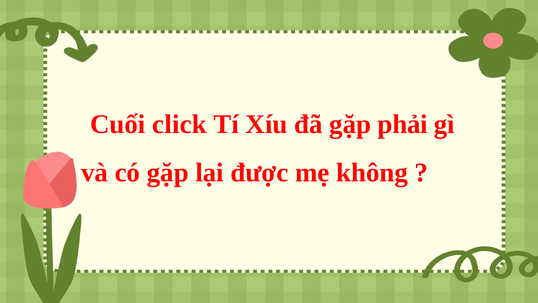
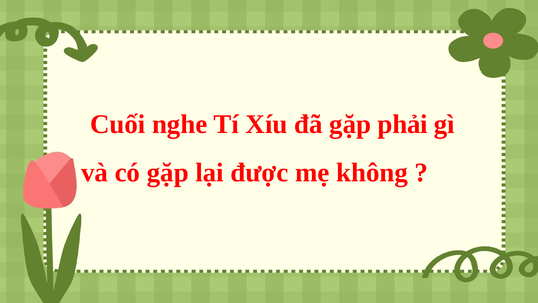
click: click -> nghe (180, 124)
